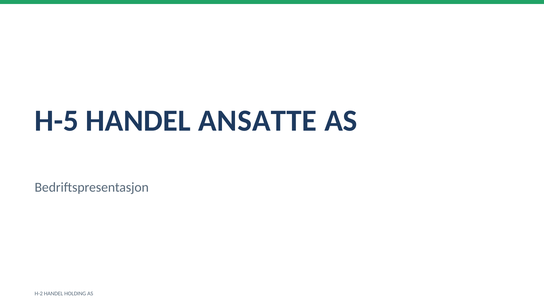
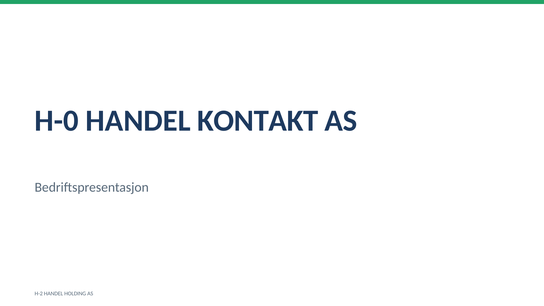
H-5: H-5 -> H-0 (57, 121)
ANSATTE: ANSATTE -> KONTAKT (258, 121)
